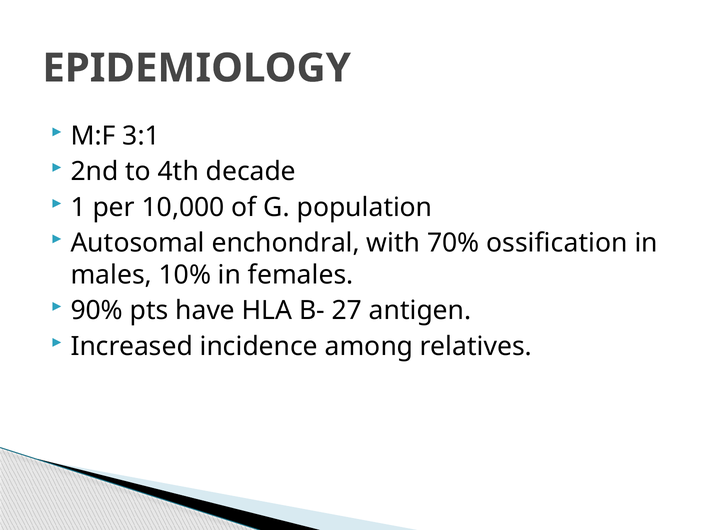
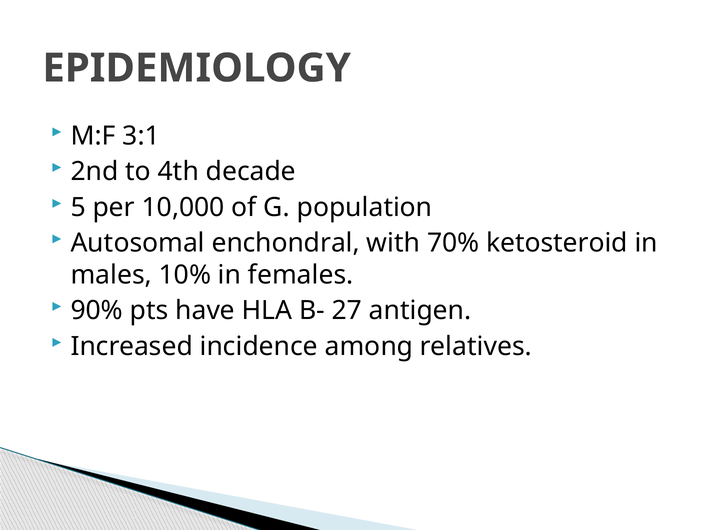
1: 1 -> 5 (78, 207)
ossification: ossification -> ketosteroid (557, 243)
